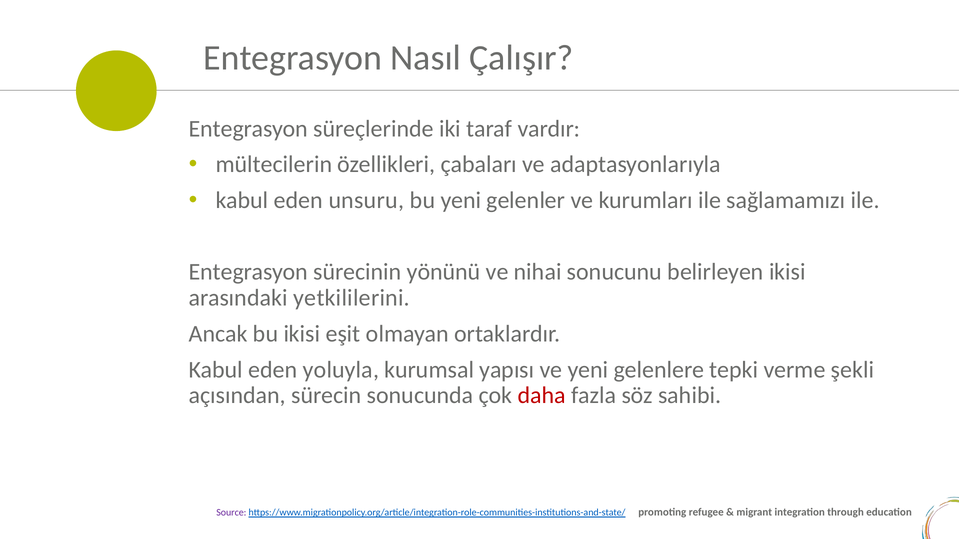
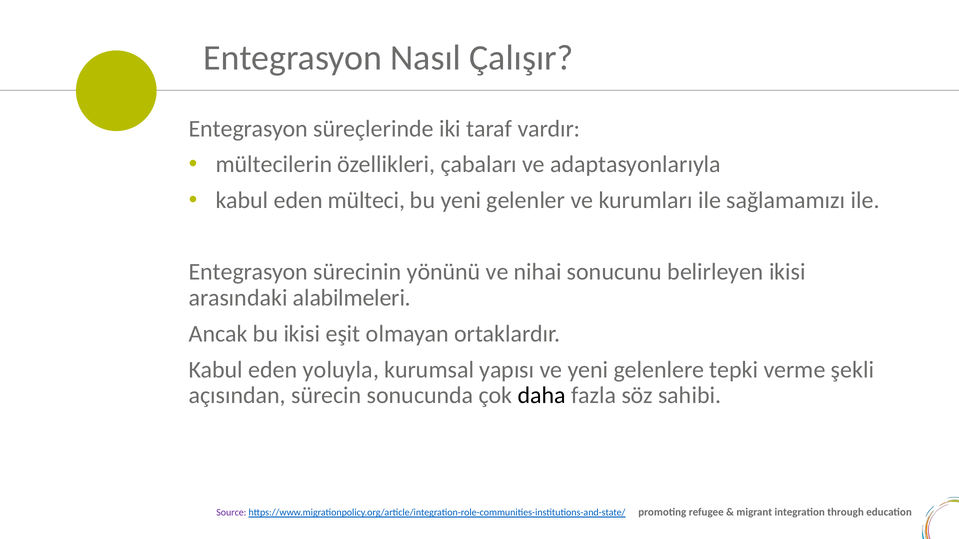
unsuru: unsuru -> mülteci (367, 201)
yetkililerini: yetkililerini -> alabilmeleri (352, 298)
daha colour: red -> black (542, 396)
